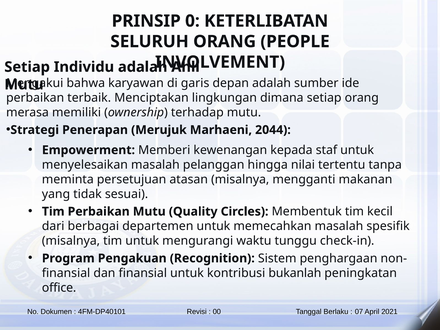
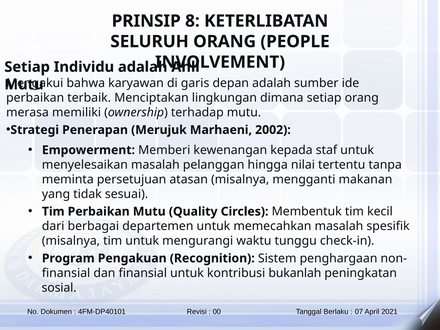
0: 0 -> 8 (192, 21)
2044: 2044 -> 2002 (273, 130)
office: office -> sosial (59, 288)
